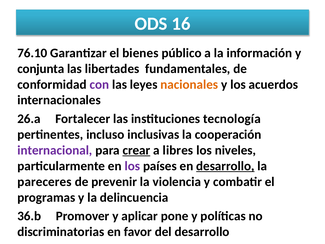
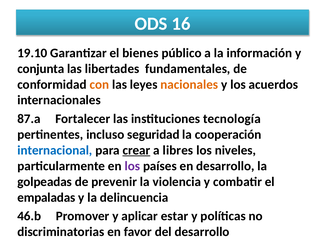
76.10: 76.10 -> 19.10 (32, 53)
con colour: purple -> orange (99, 84)
26.a: 26.a -> 87.a (29, 119)
inclusivas: inclusivas -> seguridad (153, 134)
internacional colour: purple -> blue (55, 150)
desarrollo underline: present -> none (225, 166)
pareceres: pareceres -> golpeadas (45, 182)
programas: programas -> empaladas (46, 197)
36.b: 36.b -> 46.b (29, 216)
pone: pone -> estar (175, 216)
